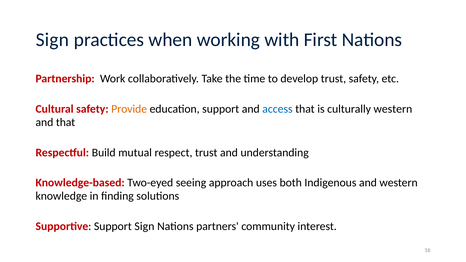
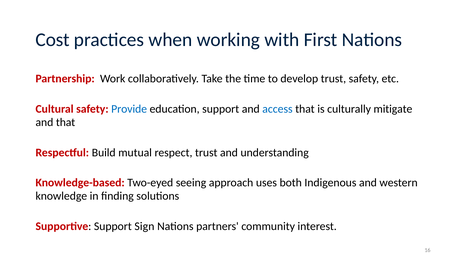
Sign: Sign -> Cost (53, 40)
Provide colour: orange -> blue (129, 109)
culturally western: western -> mitigate (393, 109)
